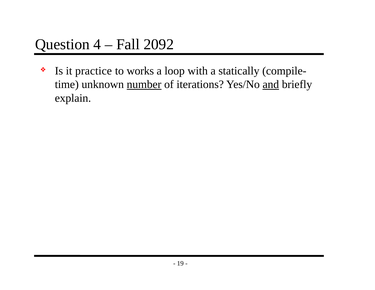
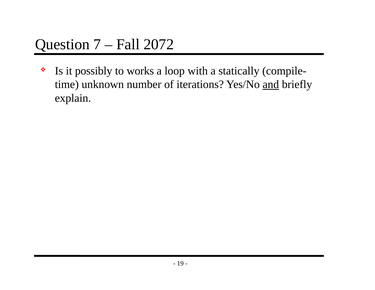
4: 4 -> 7 (97, 44)
2092: 2092 -> 2072 (159, 44)
practice: practice -> possibly (94, 71)
number underline: present -> none (144, 84)
